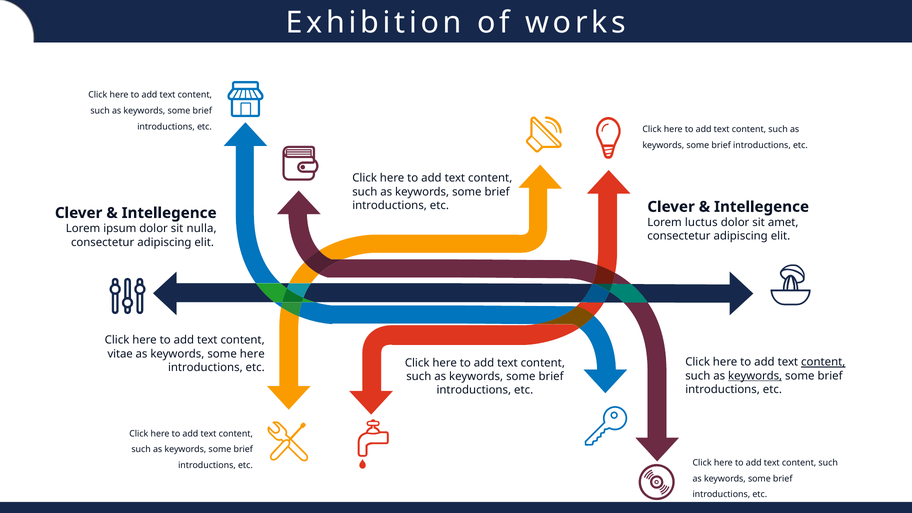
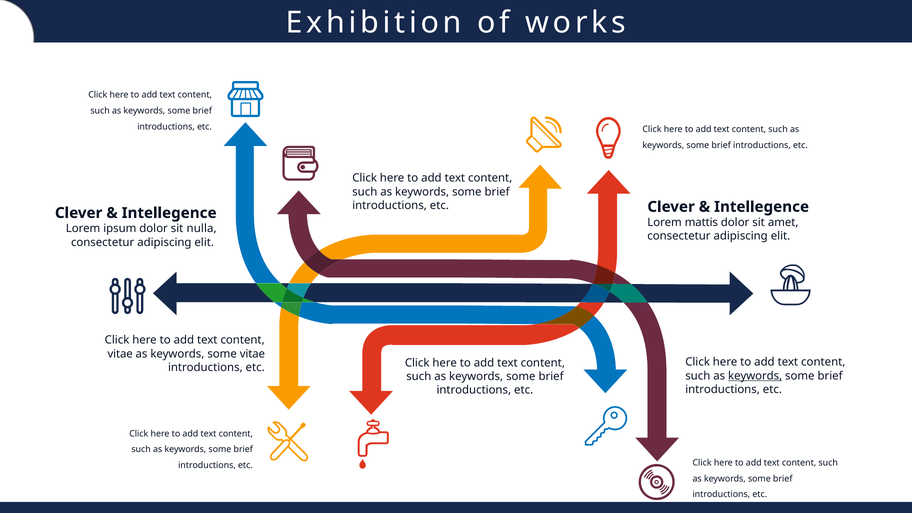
luctus: luctus -> mattis (701, 223)
some here: here -> vitae (252, 354)
content underline: present -> none (823, 362)
